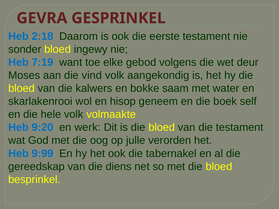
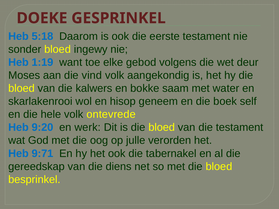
GEVRA: GEVRA -> DOEKE (42, 18)
2:18: 2:18 -> 5:18 (43, 36)
7:19: 7:19 -> 1:19 (43, 62)
volmaakte: volmaakte -> ontevrede (111, 115)
9:99: 9:99 -> 9:71 (43, 154)
